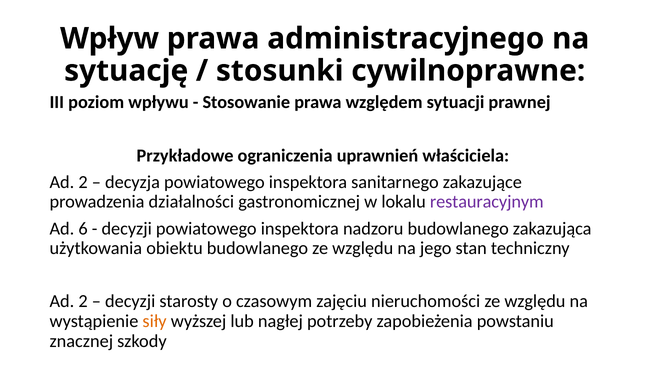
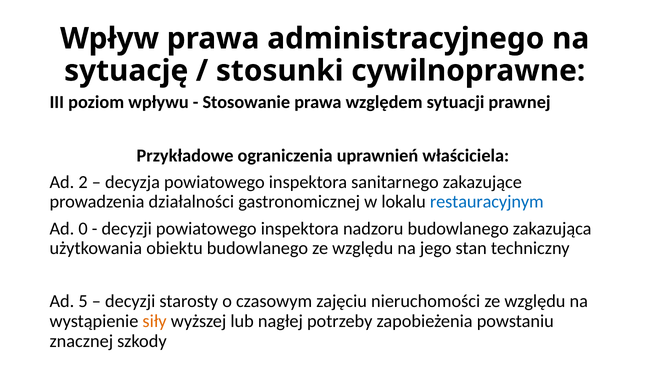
restauracyjnym colour: purple -> blue (487, 202)
6: 6 -> 0 (83, 228)
2: 2 -> 5 (83, 301)
